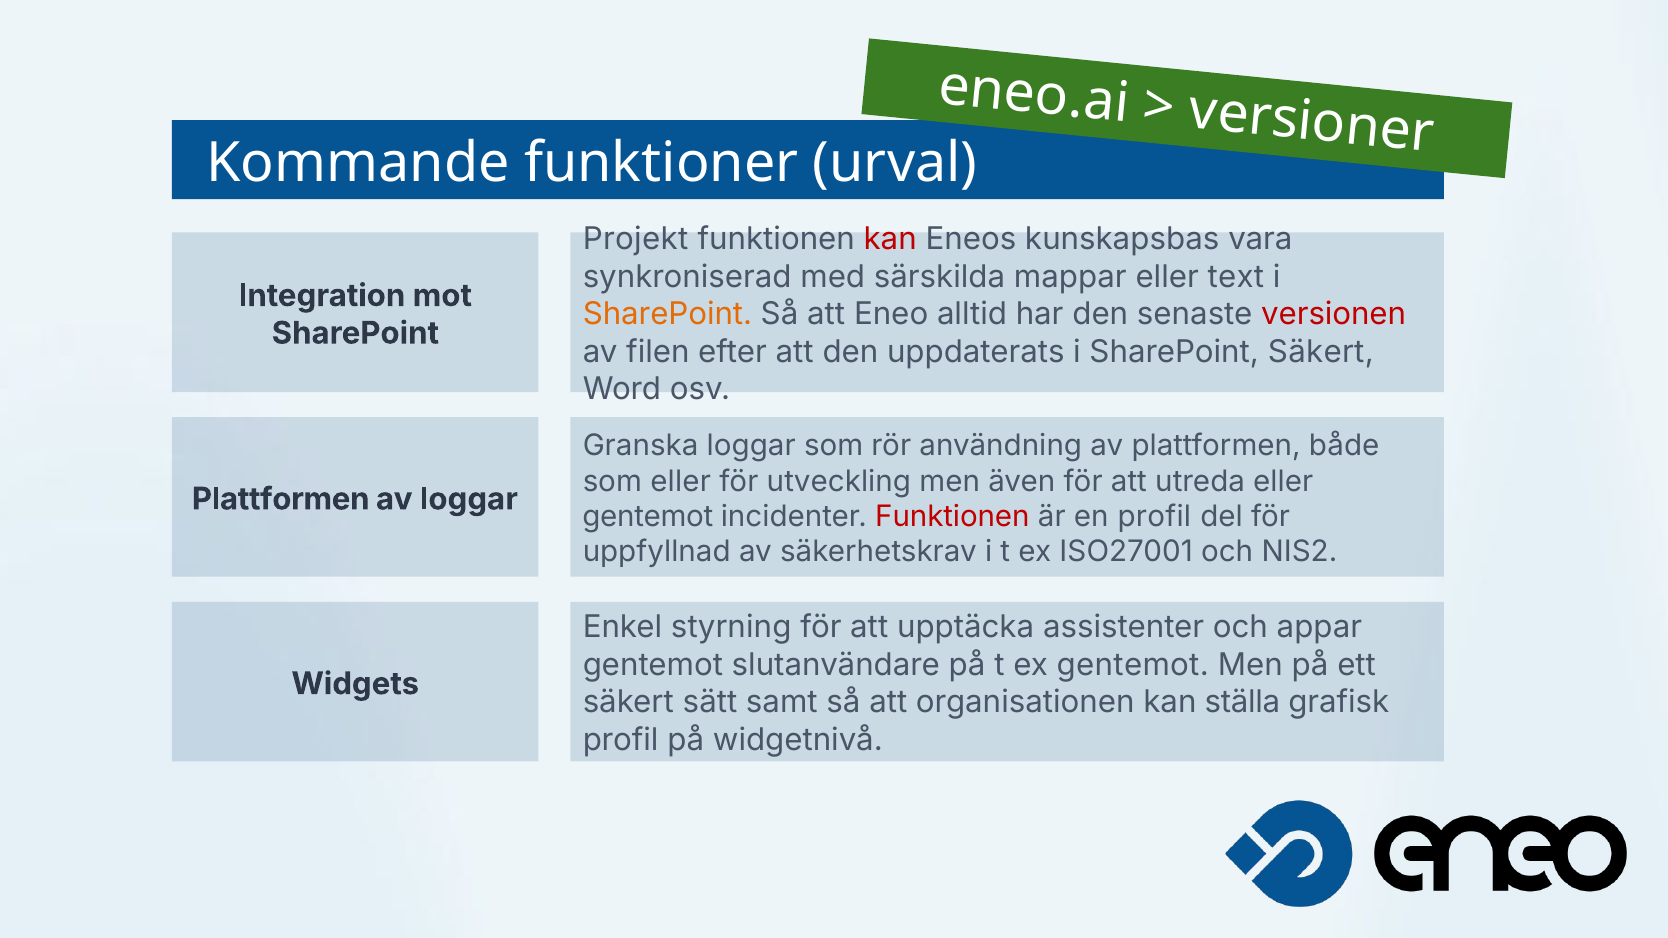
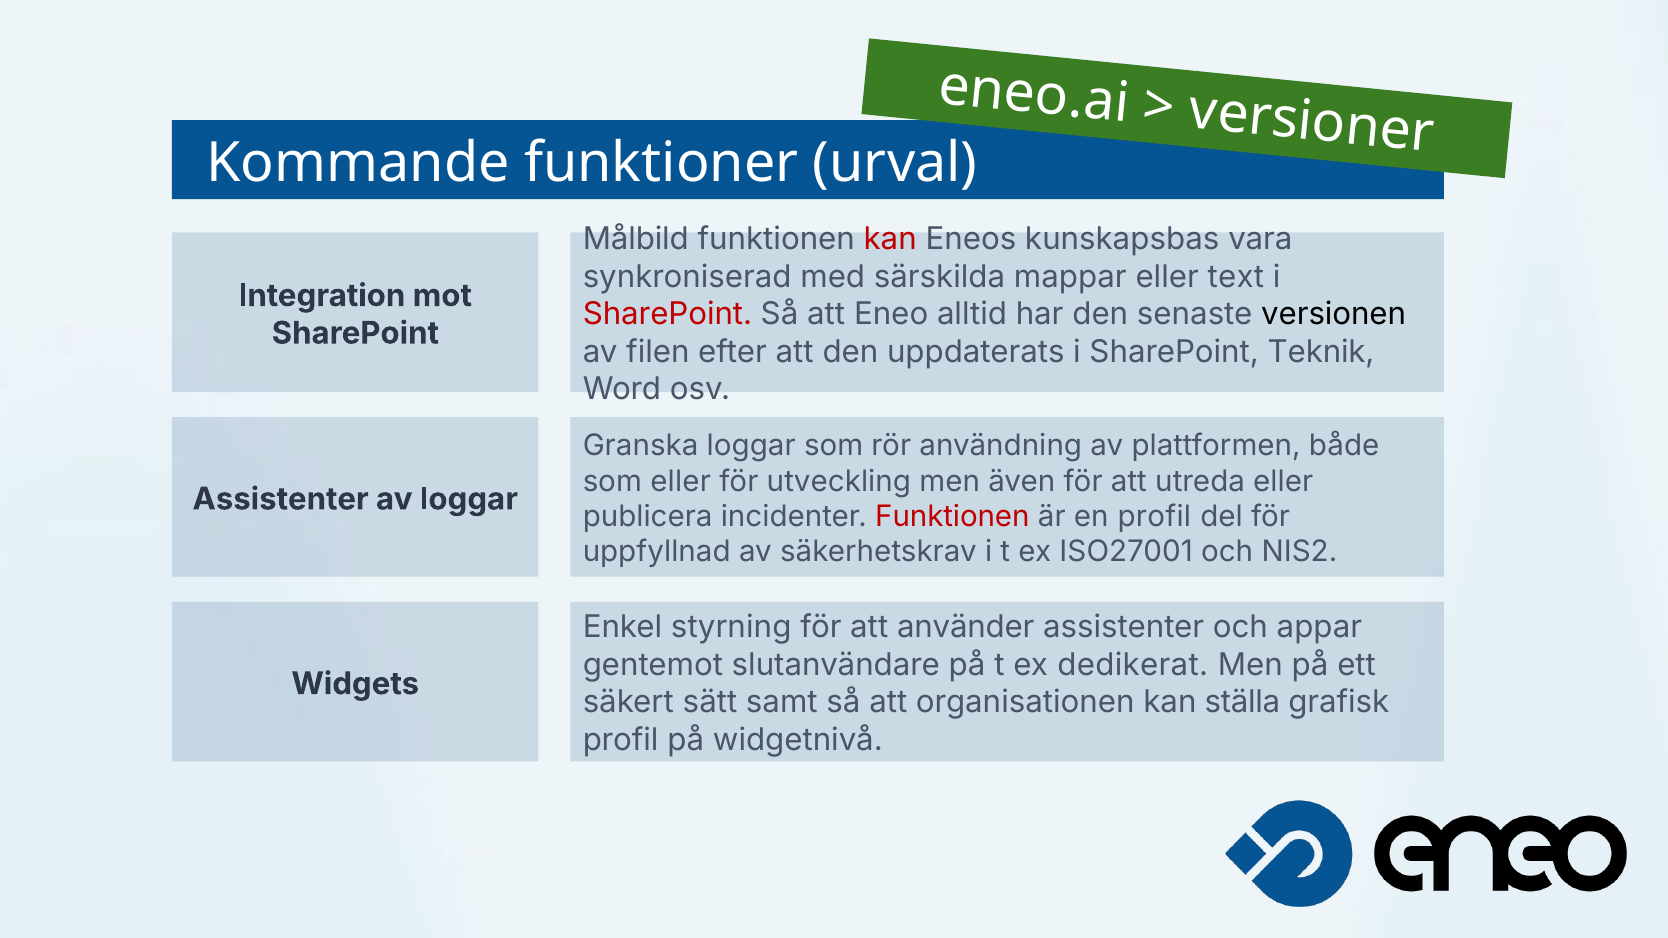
Projekt: Projekt -> Målbild (636, 239)
SharePoint colour: orange -> red (667, 315)
versionen colour: red -> black (1334, 315)
SharePoint Säkert: Säkert -> Teknik (1321, 352)
Plattformen: Plattformen -> Assistenter (281, 499)
gentemot: gentemot -> publicera (648, 517)
upptäcka: upptäcka -> använder (966, 628)
ex gentemot: gentemot -> dedikerat (1133, 665)
